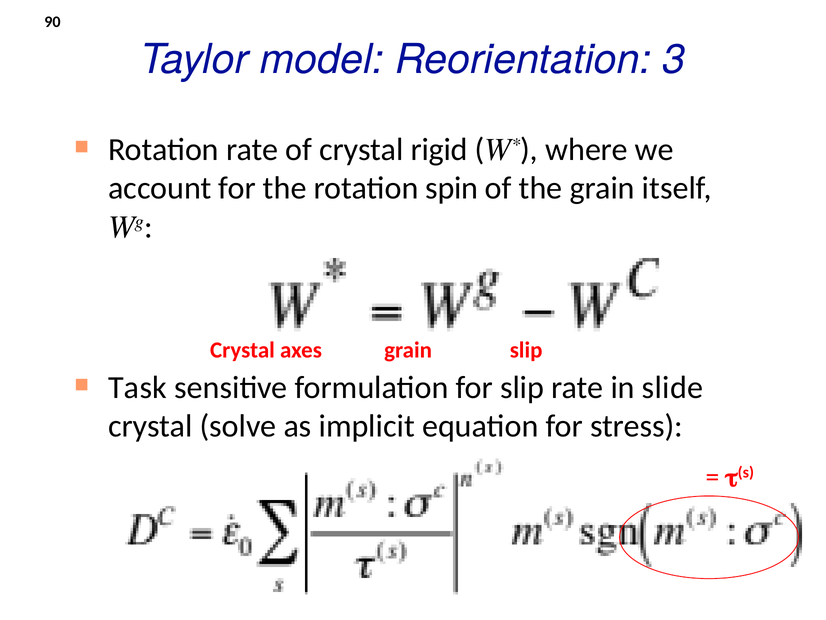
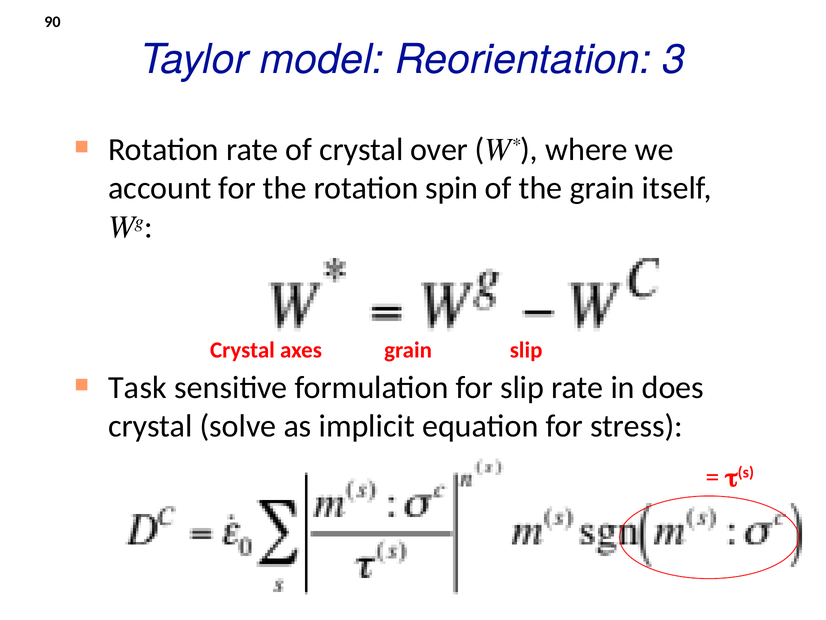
rigid: rigid -> over (439, 150)
slide: slide -> does (673, 387)
